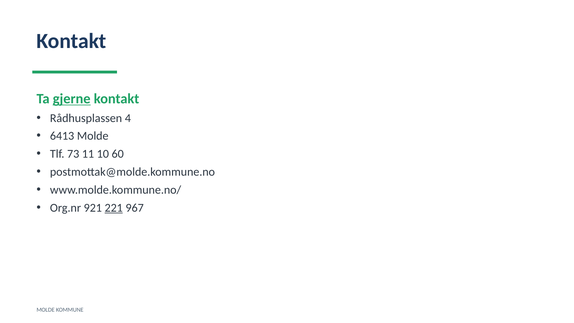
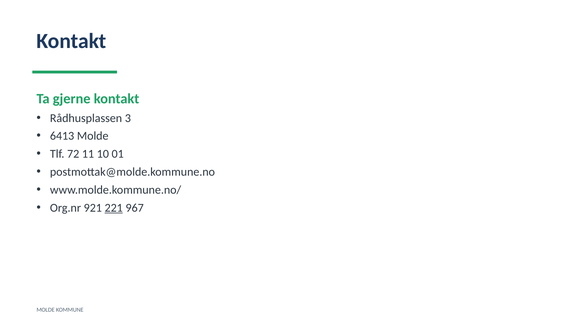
gjerne underline: present -> none (72, 99)
4: 4 -> 3 (128, 118)
73: 73 -> 72 (73, 154)
60: 60 -> 01 (118, 154)
